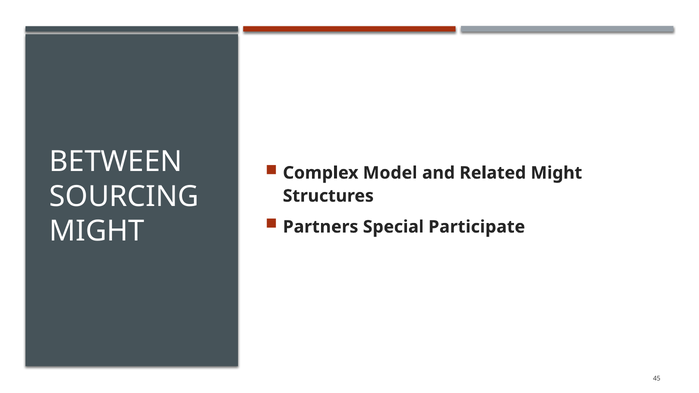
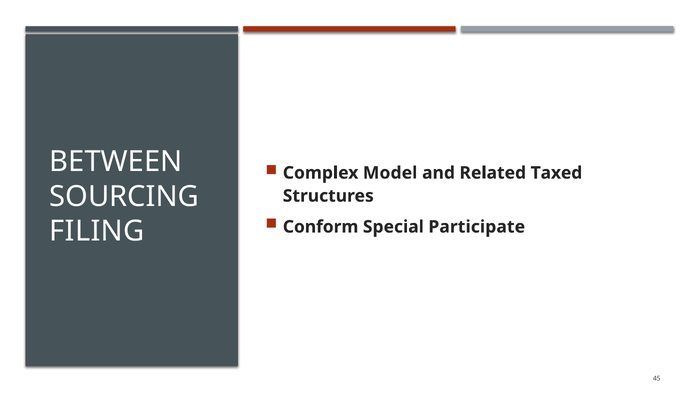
Related Might: Might -> Taxed (556, 173)
Partners: Partners -> Conform (321, 227)
MIGHT: MIGHT -> FILING (97, 231)
